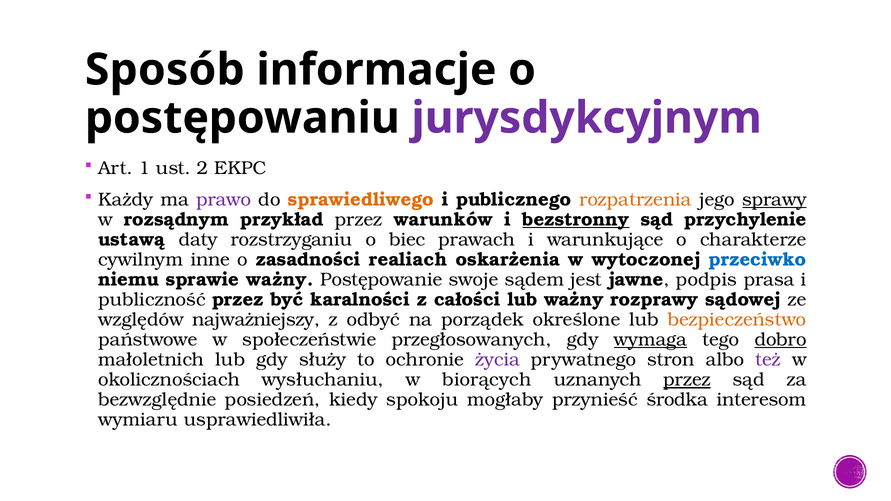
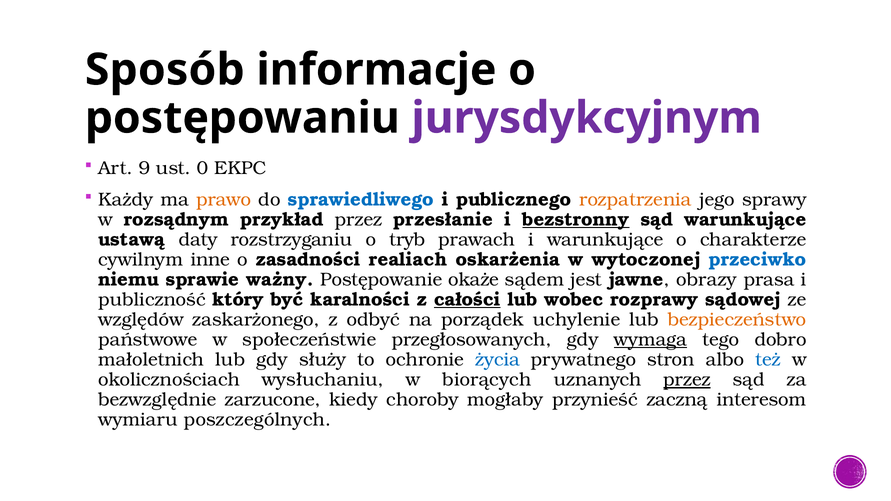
1: 1 -> 9 (144, 168)
2: 2 -> 0 (203, 168)
prawo colour: purple -> orange (224, 199)
sprawiedliwego colour: orange -> blue (361, 199)
sprawy underline: present -> none (774, 199)
warunków: warunków -> przesłanie (443, 220)
sąd przychylenie: przychylenie -> warunkujące (745, 220)
biec: biec -> tryb (407, 240)
swoje: swoje -> okaże (474, 280)
podpis: podpis -> obrazy (706, 280)
publiczność przez: przez -> który (238, 300)
całości underline: none -> present (467, 300)
lub ważny: ważny -> wobec (574, 300)
najważniejszy: najważniejszy -> zaskarżonego (256, 320)
określone: określone -> uchylenie (577, 320)
dobro underline: present -> none (781, 340)
życia colour: purple -> blue (498, 360)
też colour: purple -> blue (768, 360)
posiedzeń: posiedzeń -> zarzucone (273, 400)
spokoju: spokoju -> choroby (423, 400)
środka: środka -> zaczną (677, 400)
usprawiedliwiła: usprawiedliwiła -> poszczególnych (258, 420)
